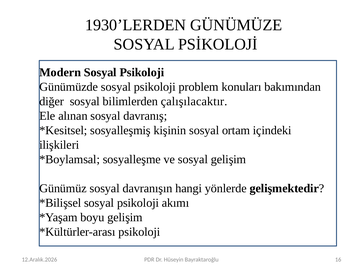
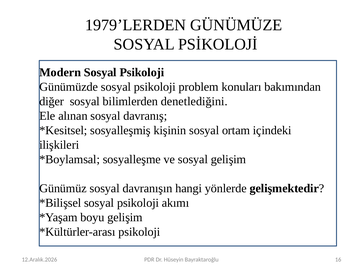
1930’LERDEN: 1930’LERDEN -> 1979’LERDEN (136, 25)
çalışılacaktır: çalışılacaktır -> denetlediğini (194, 101)
